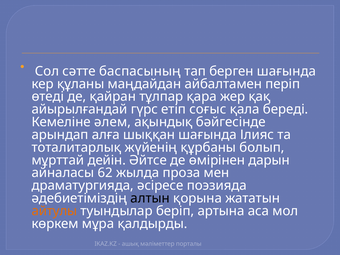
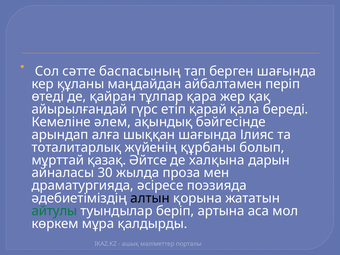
соғыс: соғыс -> қарай (208, 109)
дейін: дейін -> қазақ (107, 160)
өмірінен: өмірінен -> халқына (217, 160)
62: 62 -> 30 (105, 173)
айтулы colour: orange -> green (54, 211)
